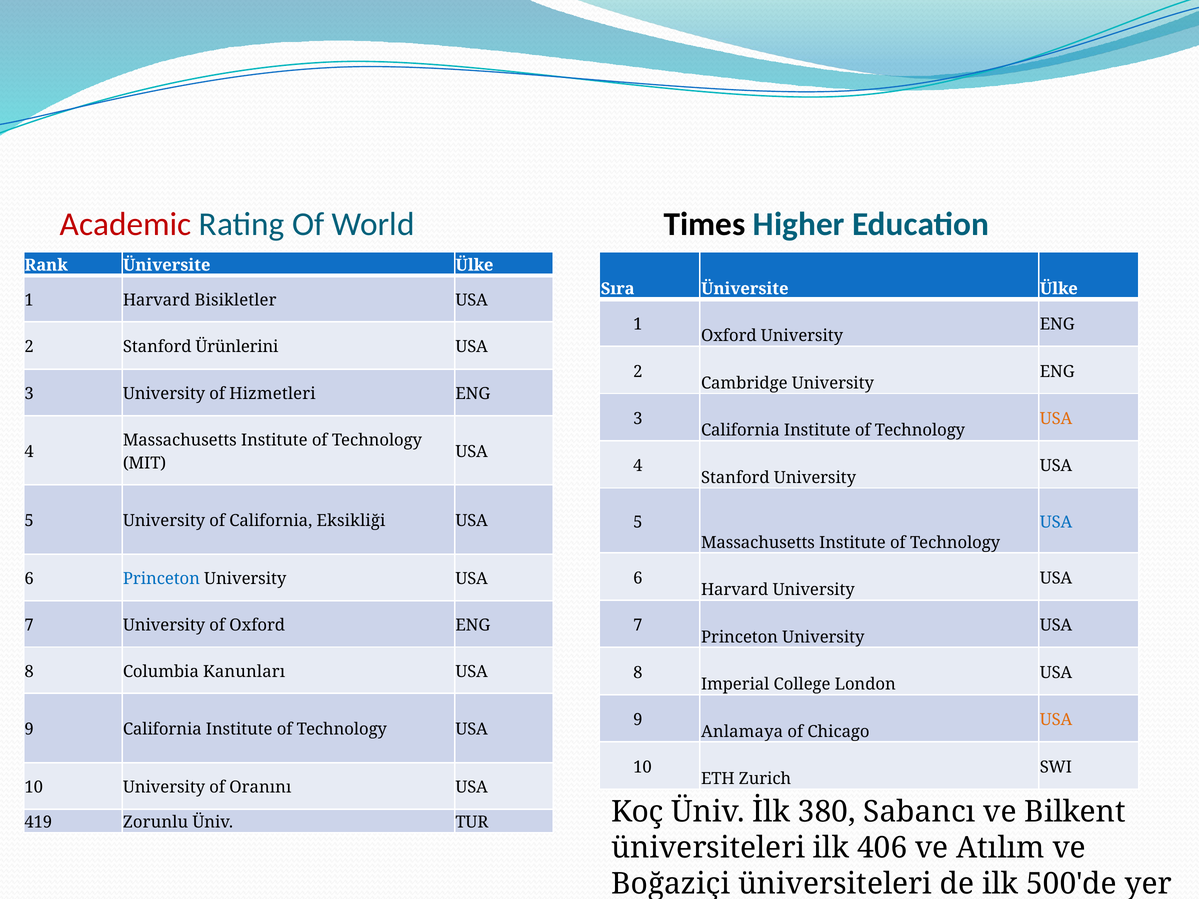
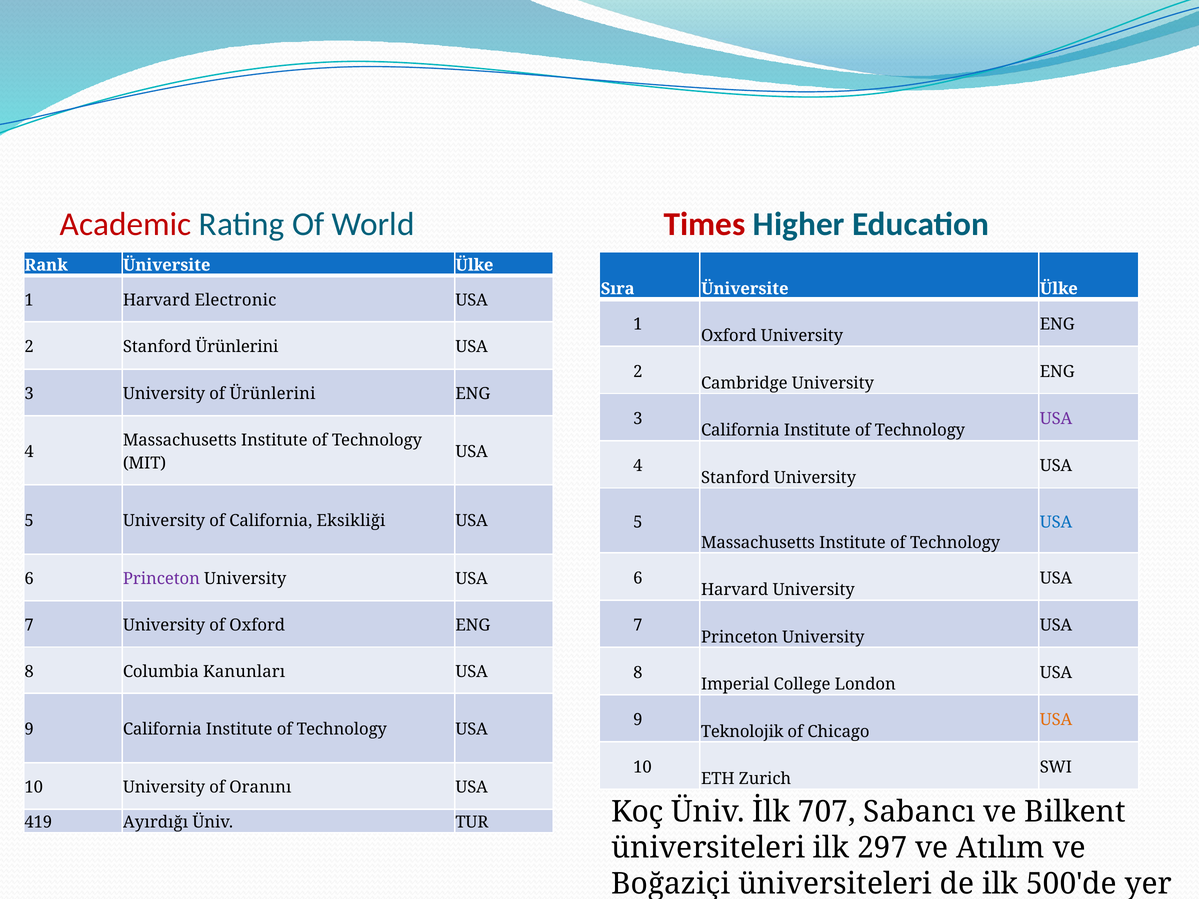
Times colour: black -> red (705, 225)
Bisikletler: Bisikletler -> Electronic (235, 300)
of Hizmetleri: Hizmetleri -> Ürünlerini (273, 394)
USA colour: orange -> purple (1056, 419)
Princeton colour: blue -> purple (161, 579)
Anlamaya: Anlamaya -> Teknolojik (742, 732)
380: 380 -> 707 (827, 812)
Zorunlu: Zorunlu -> Ayırdığı (156, 823)
406: 406 -> 297 (882, 848)
